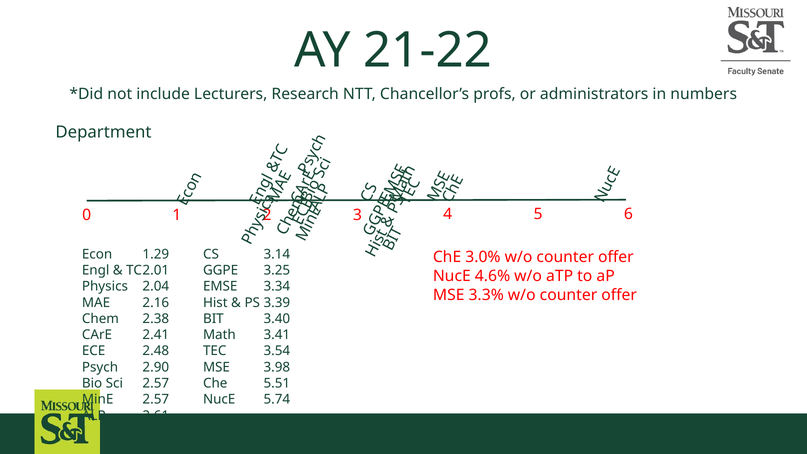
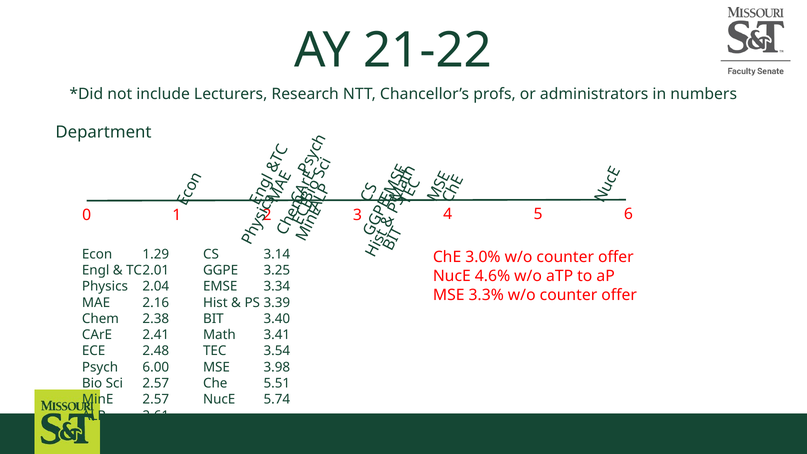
2.90: 2.90 -> 6.00 (156, 367)
